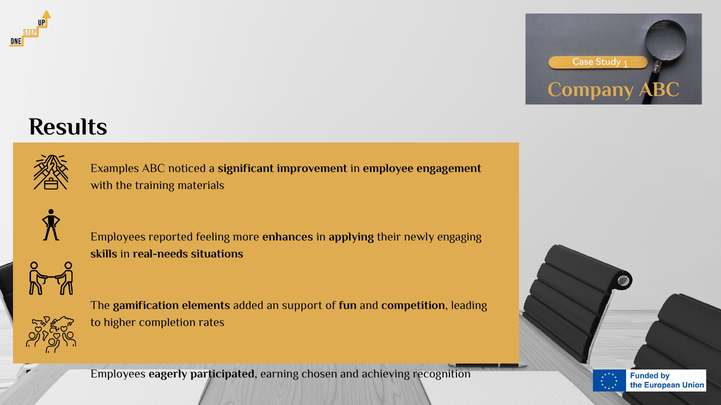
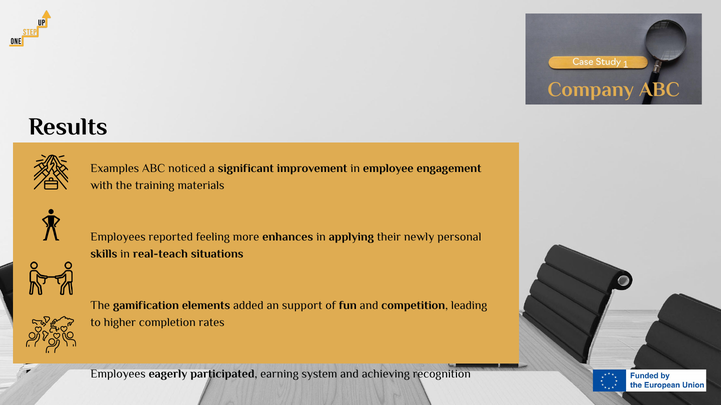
engaging: engaging -> personal (459, 237)
real-needs: real-needs -> real-teach (160, 254)
chosen: chosen -> system (319, 374)
